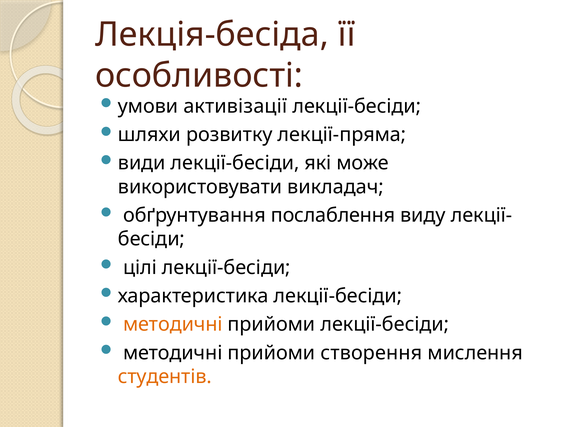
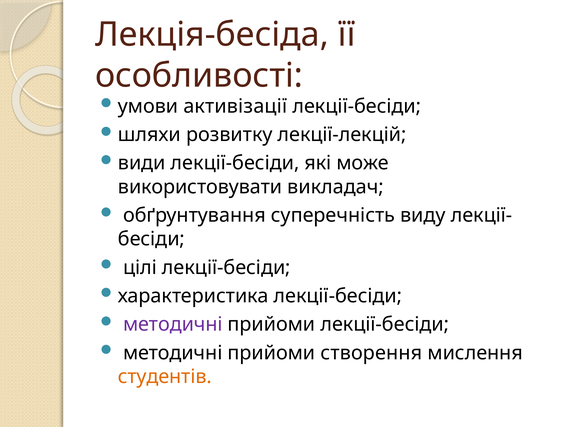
лекції-пряма: лекції-пряма -> лекції-лекцій (342, 135)
послаблення: послаблення -> суперечність (333, 216)
методичні colour: orange -> purple (173, 325)
